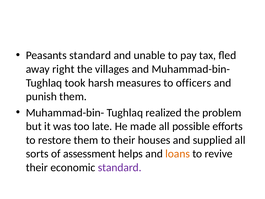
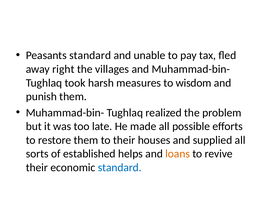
officers: officers -> wisdom (194, 83)
assessment: assessment -> established (89, 154)
standard colour: purple -> blue (120, 167)
